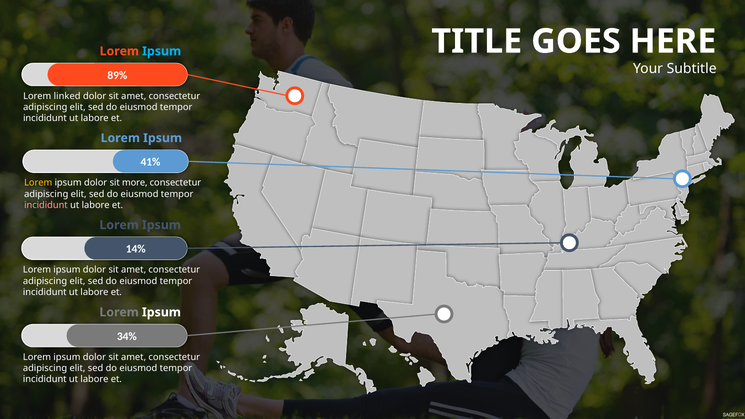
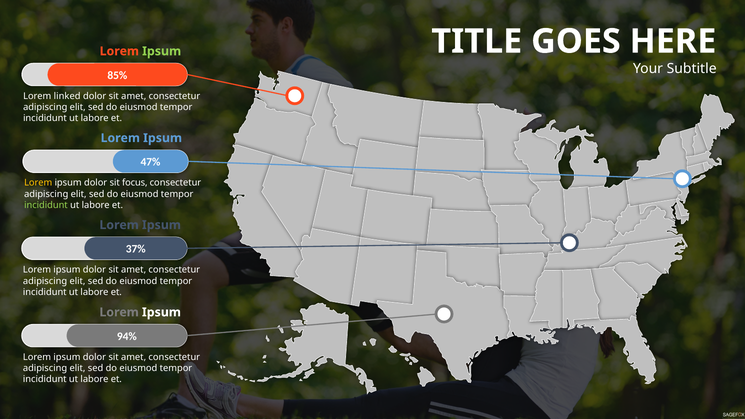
Ipsum colour: light blue -> light green (162, 51)
89%: 89% -> 85% (117, 75)
41%: 41% -> 47% (151, 162)
more: more -> focus (135, 183)
incididunt colour: pink -> light green (46, 205)
14%: 14% -> 37% (136, 249)
34%: 34% -> 94% (127, 336)
